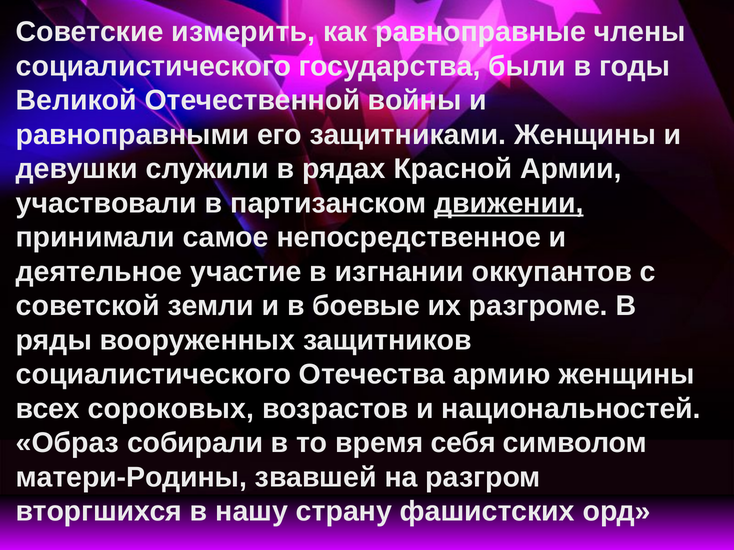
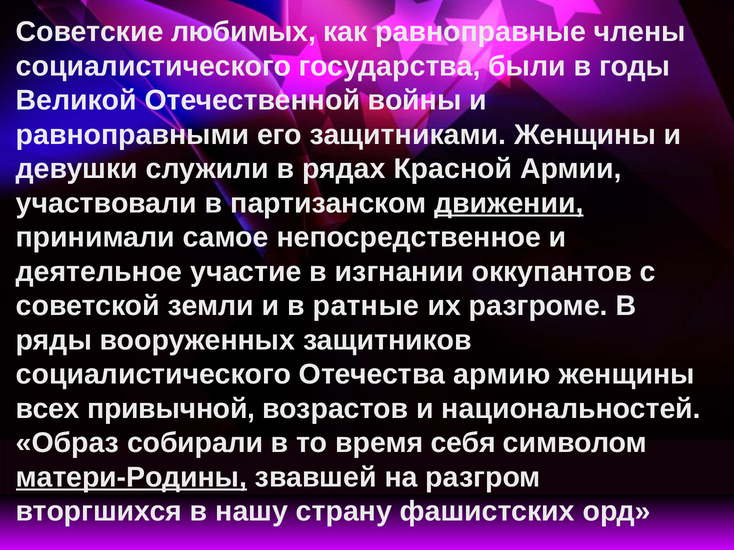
измерить: измерить -> любимых (243, 32)
боевые: боевые -> ратные (366, 306)
сороковых: сороковых -> привычной (171, 409)
матери-Родины underline: none -> present (131, 478)
